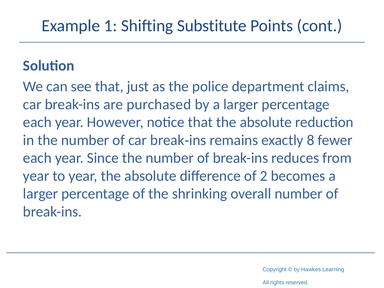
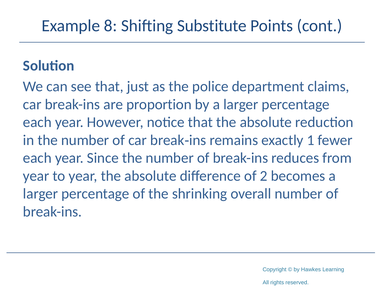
1: 1 -> 8 (111, 26)
purchased: purchased -> proportion (159, 104)
8: 8 -> 1 (311, 140)
